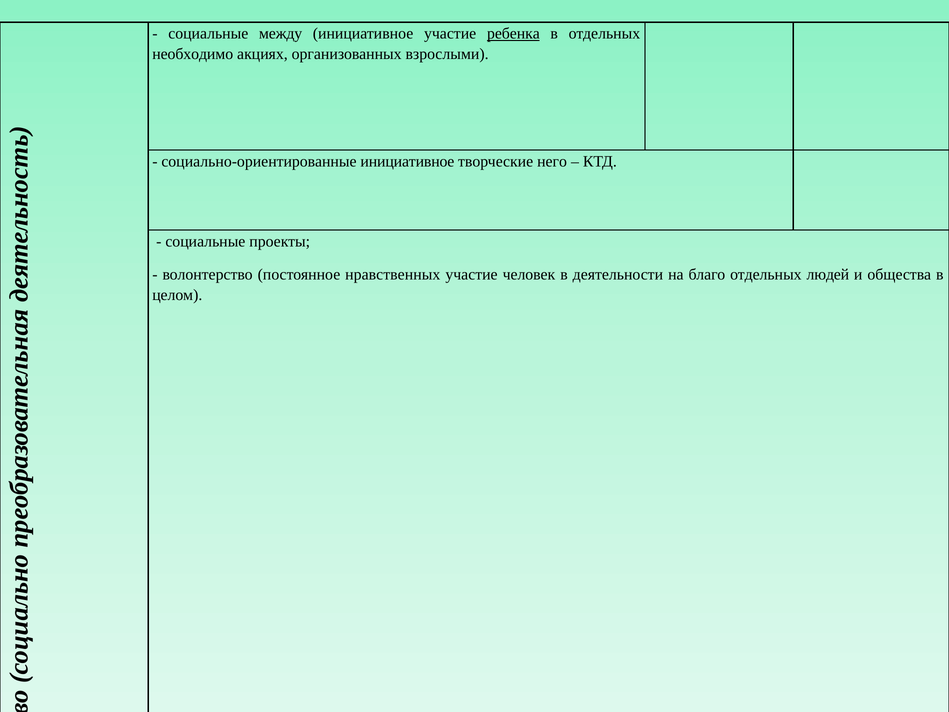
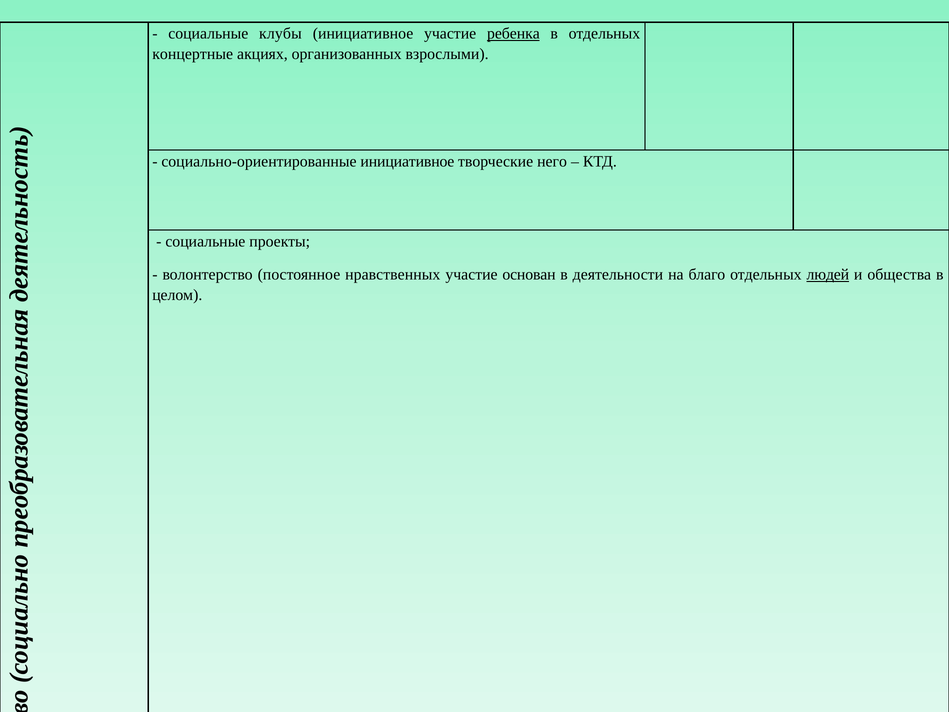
между: между -> клубы (280, 34)
необходимо: необходимо -> концертные (193, 54)
человек: человек -> основан (529, 275)
людей underline: none -> present (828, 275)
